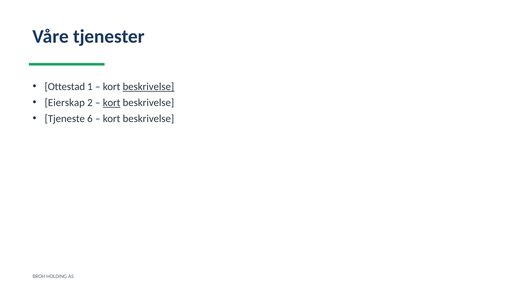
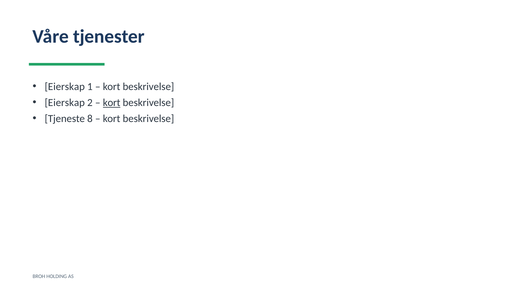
Ottestad: Ottestad -> Eierskap (65, 87)
beskrivelse underline: present -> none (148, 87)
6: 6 -> 8 (90, 119)
